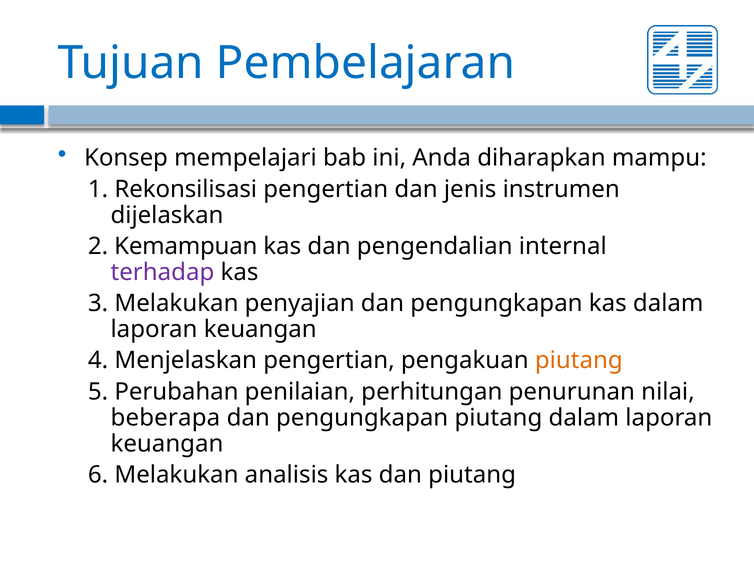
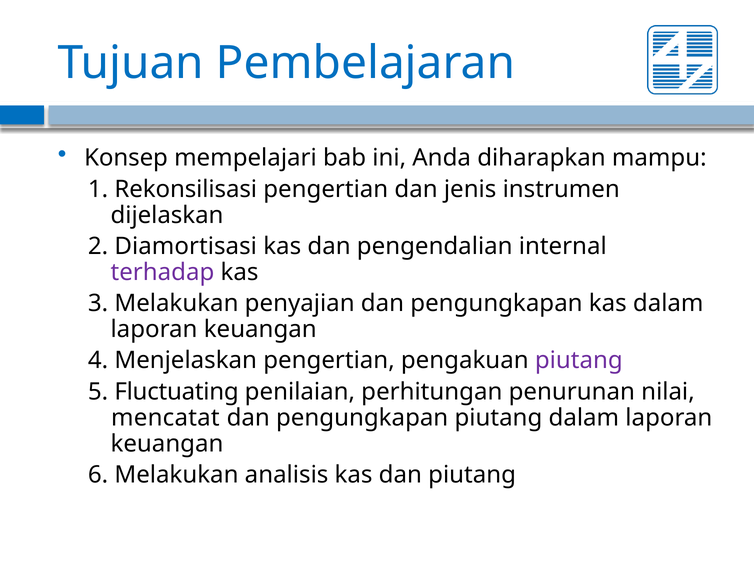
Kemampuan: Kemampuan -> Diamortisasi (186, 246)
piutang colour: orange -> purple (579, 361)
Perubahan: Perubahan -> Fluctuating (177, 392)
beberapa: beberapa -> mencatat (165, 418)
